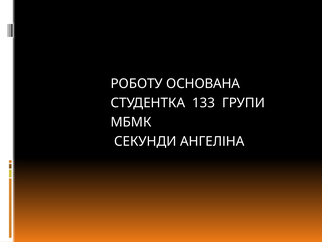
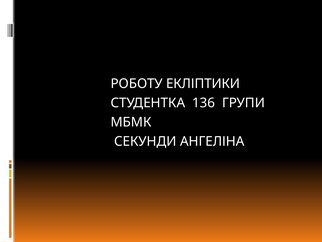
ОСНОВАНА: ОСНОВАНА -> ЕКЛІПТИКИ (203, 84)
133: 133 -> 136 (204, 103)
